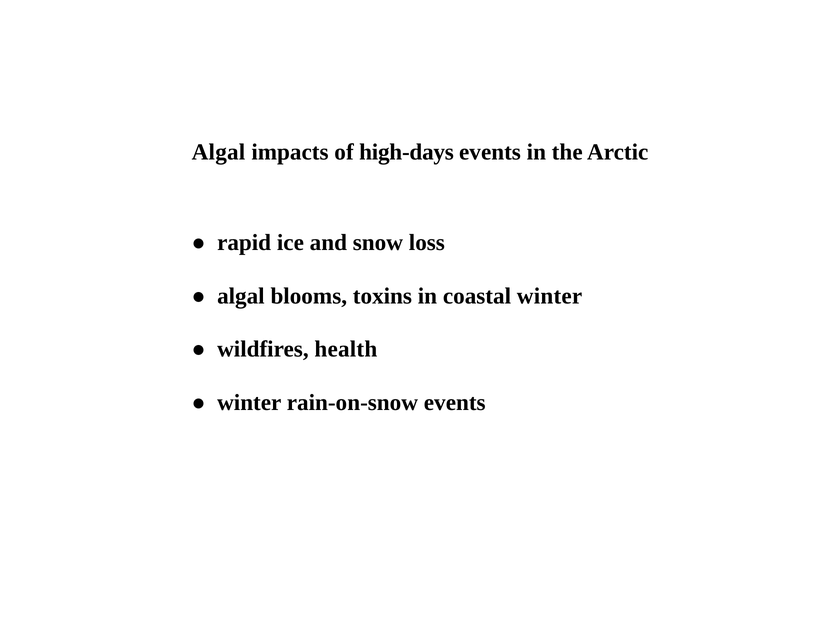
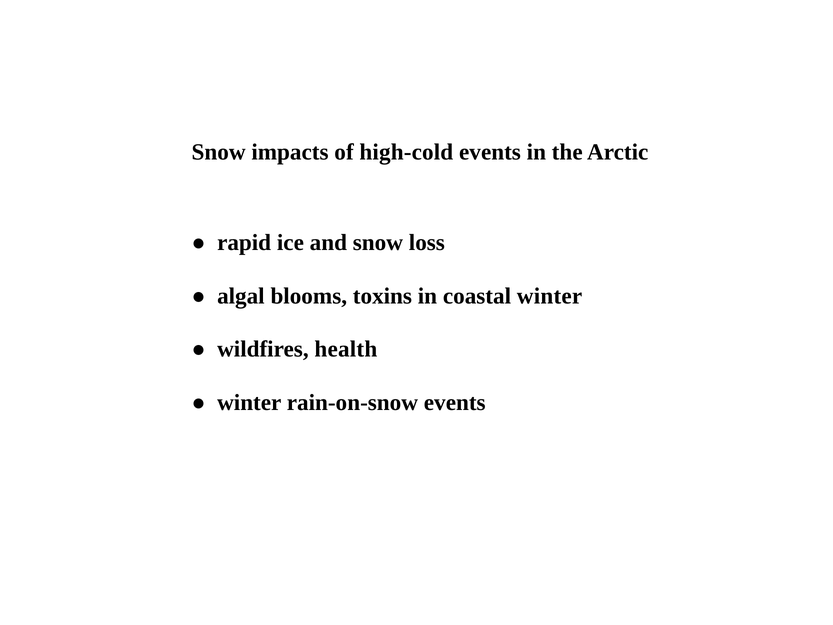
Algal: Algal -> Snow (219, 152)
high-days: high-days -> high-cold (406, 152)
